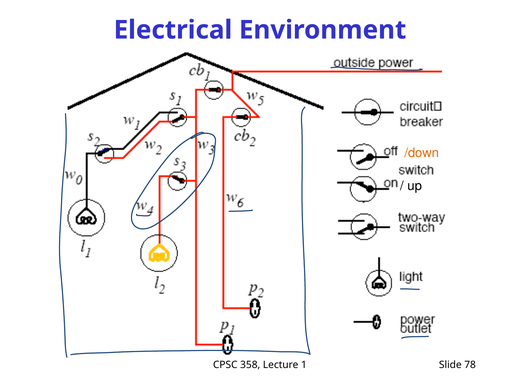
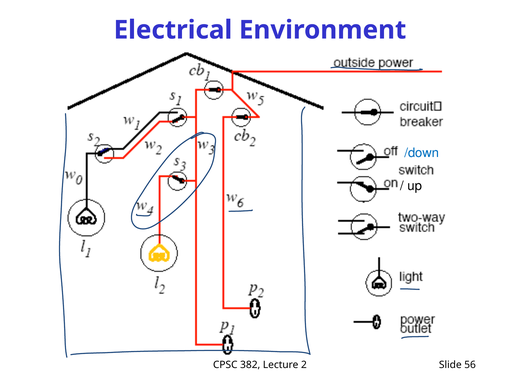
/down colour: orange -> blue (422, 153)
358: 358 -> 382 (250, 365)
1: 1 -> 2 (304, 365)
78: 78 -> 56 (470, 365)
